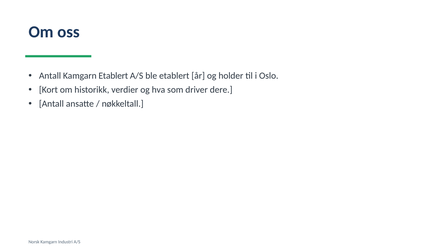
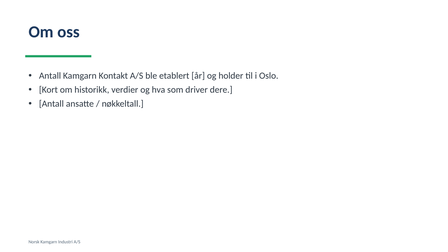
Kamgarn Etablert: Etablert -> Kontakt (113, 76)
